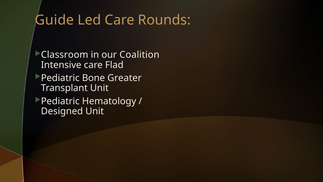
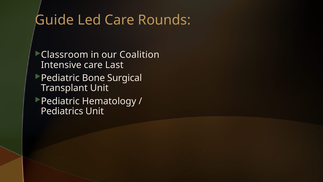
Flad: Flad -> Last (114, 65)
Greater: Greater -> Surgical (125, 78)
Designed: Designed -> Pediatrics (62, 111)
